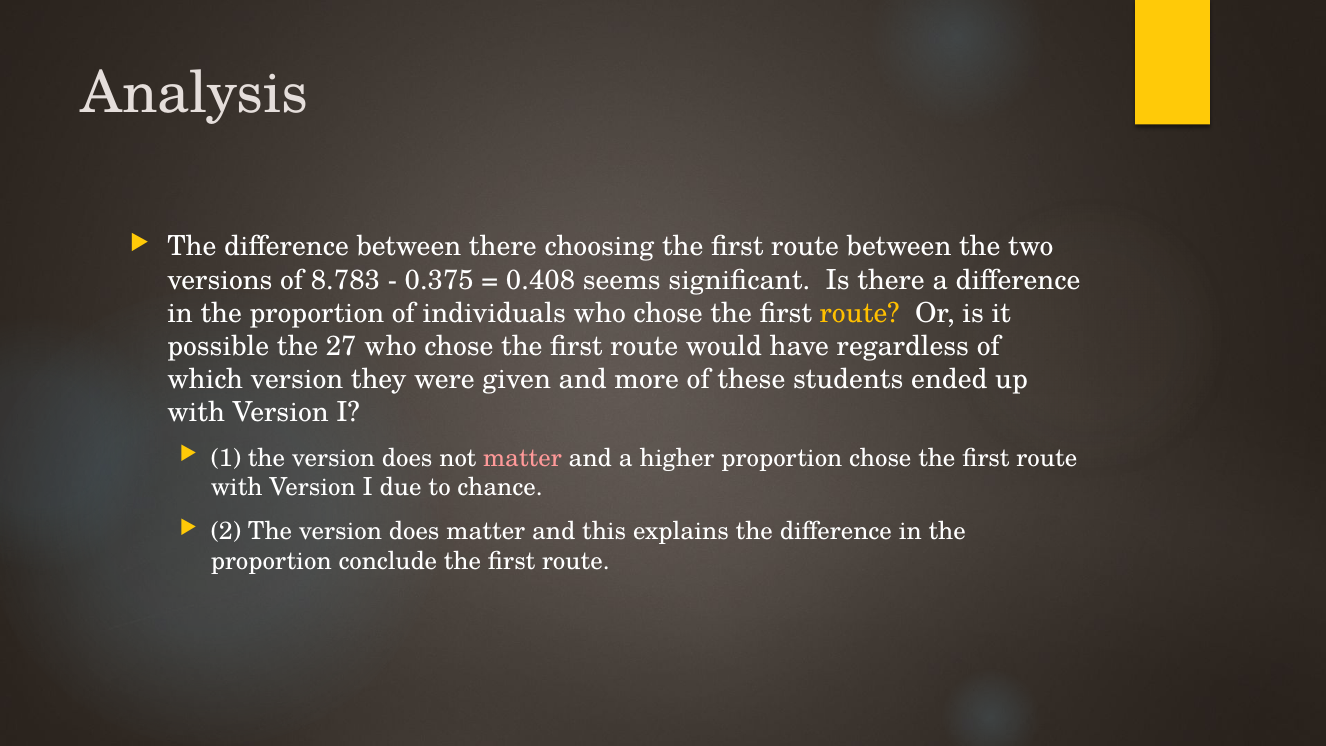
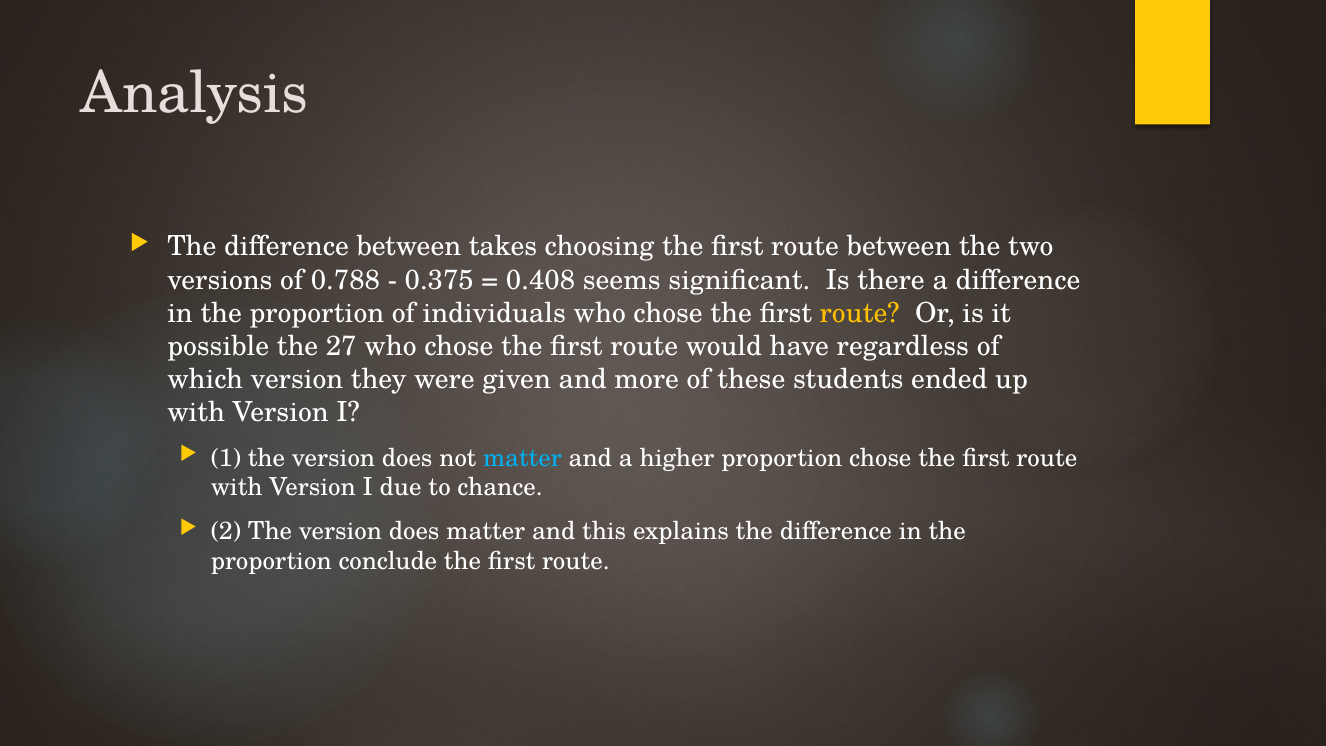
between there: there -> takes (503, 247)
8.783: 8.783 -> 0.788 (345, 280)
matter colour: pink -> light blue (522, 458)
